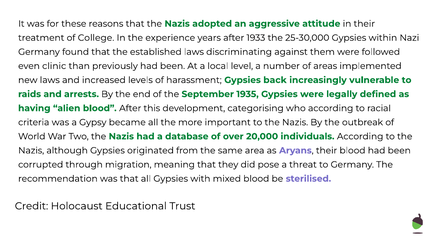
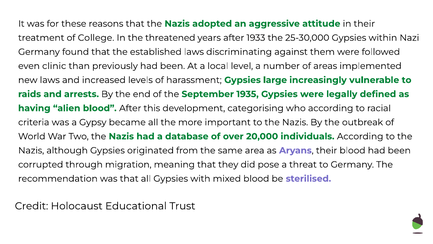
experience: experience -> threatened (170, 38)
back: back -> large (275, 80)
